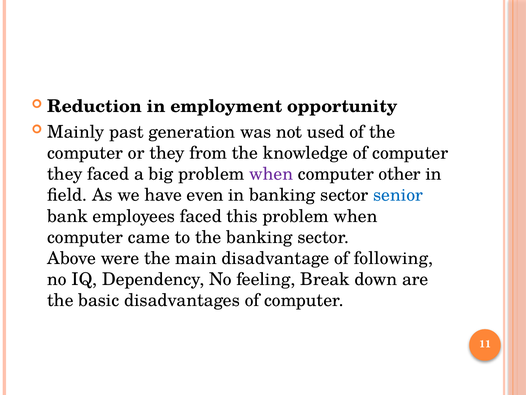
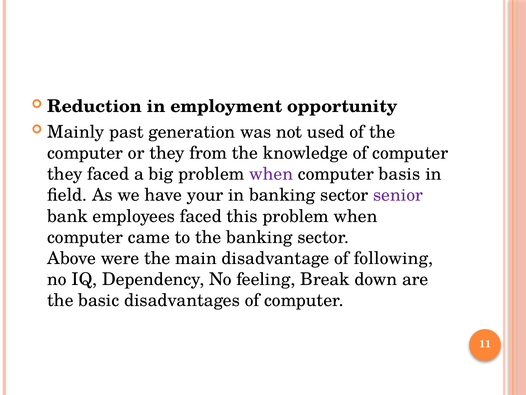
other: other -> basis (400, 174)
even: even -> your (205, 195)
senior colour: blue -> purple (398, 195)
